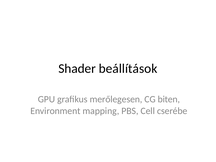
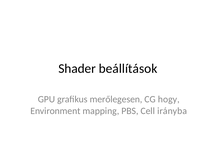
biten: biten -> hogy (169, 99)
cserébe: cserébe -> irányba (172, 111)
